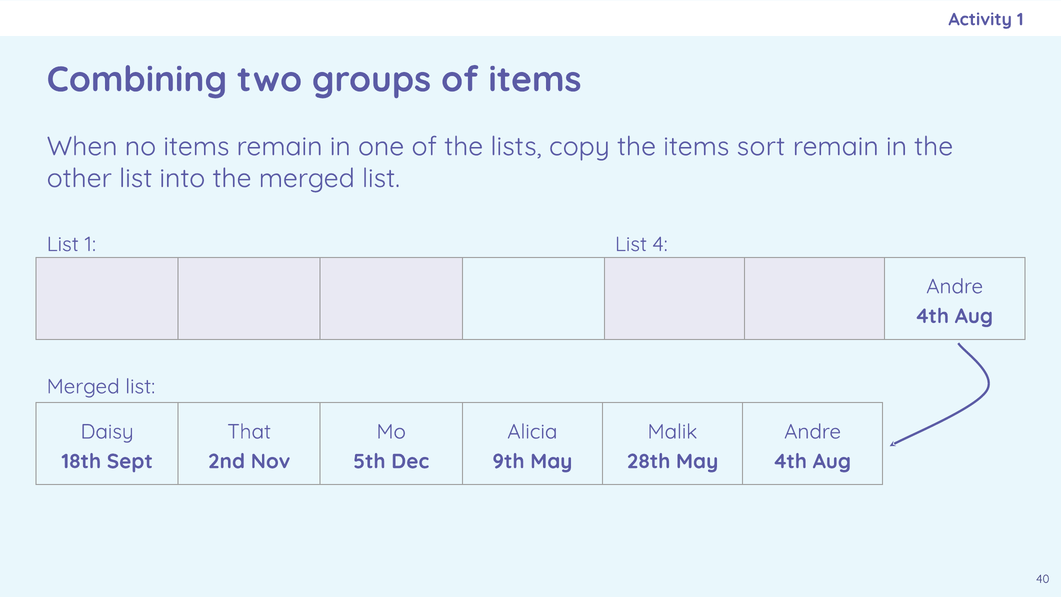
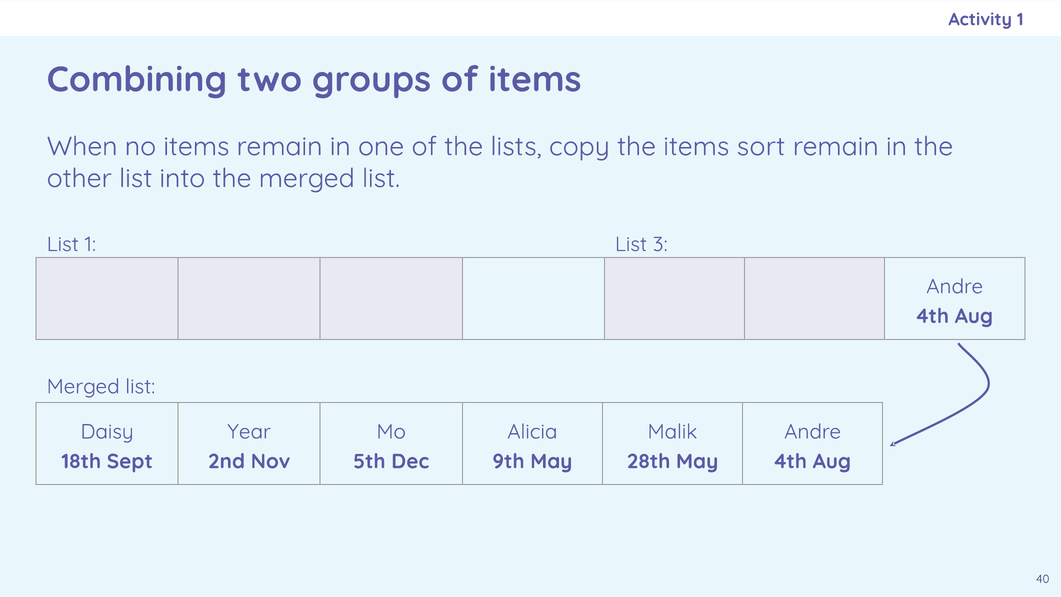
4: 4 -> 3 (660, 244)
That: That -> Year (249, 432)
